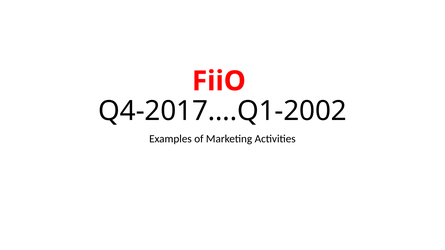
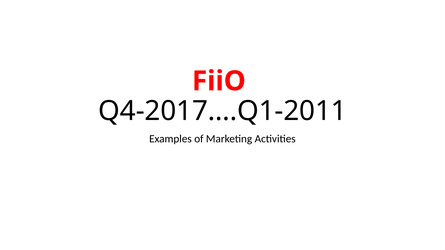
Q4-2017….Q1-2002: Q4-2017….Q1-2002 -> Q4-2017….Q1-2011 (223, 111)
